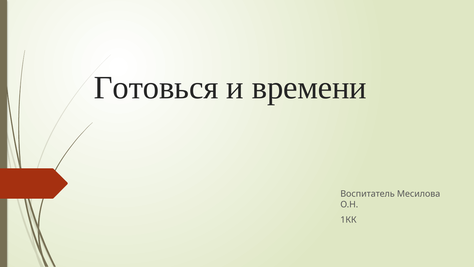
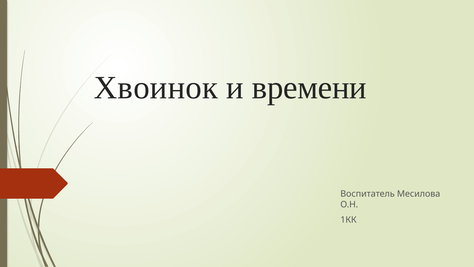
Готовься: Готовься -> Хвоинок (156, 88)
